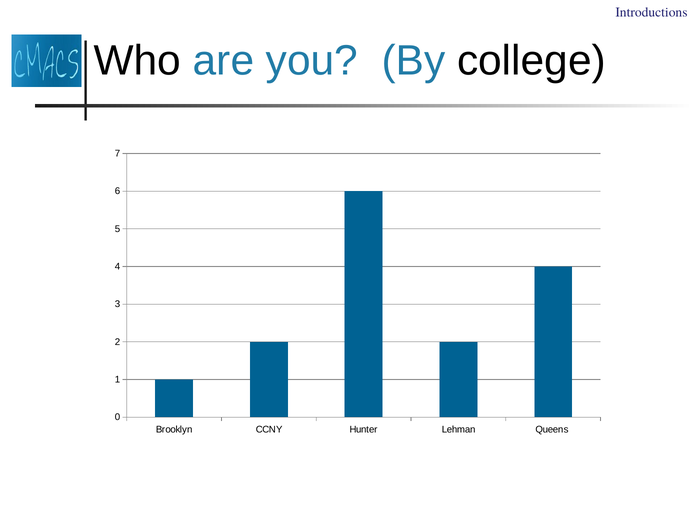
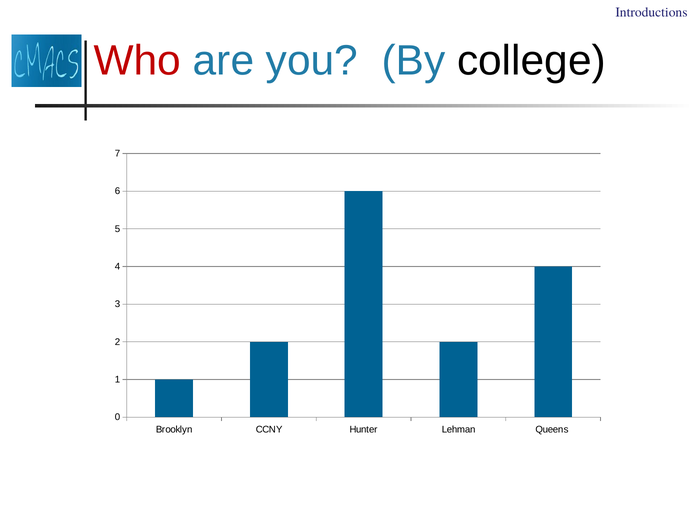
Who colour: black -> red (137, 61)
